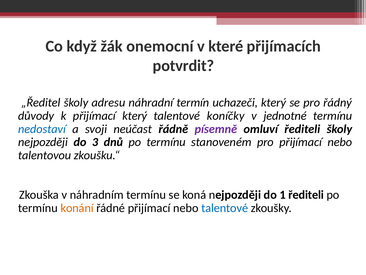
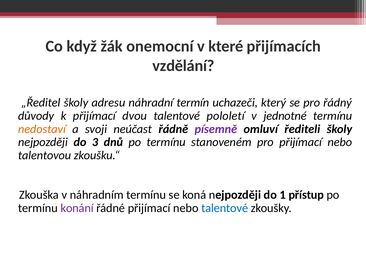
potvrdit: potvrdit -> vzdělání (183, 66)
přijímací který: který -> dvou (135, 116)
koníčky: koníčky -> pololetí (226, 116)
nedostaví colour: blue -> orange (42, 129)
1 řediteli: řediteli -> přístup (306, 195)
konání colour: orange -> purple (77, 208)
